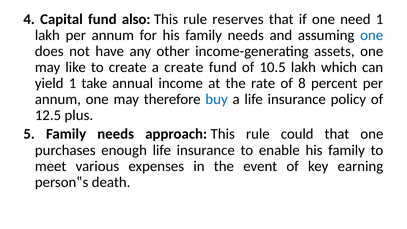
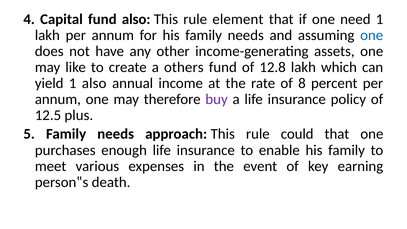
reserves: reserves -> element (238, 19)
a create: create -> others (184, 67)
10.5: 10.5 -> 12.8 (273, 67)
1 take: take -> also (94, 83)
buy colour: blue -> purple (217, 99)
